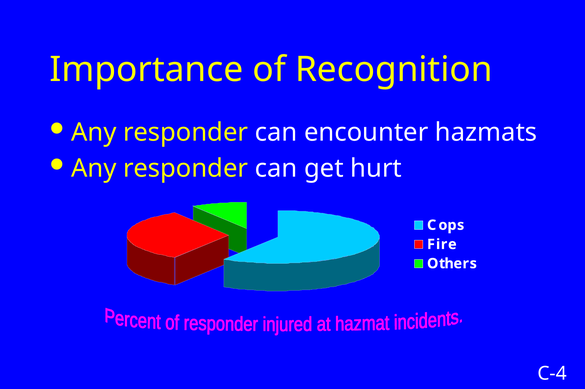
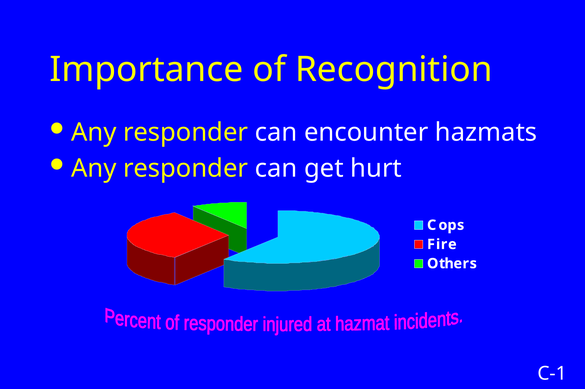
C-4: C-4 -> C-1 (552, 374)
